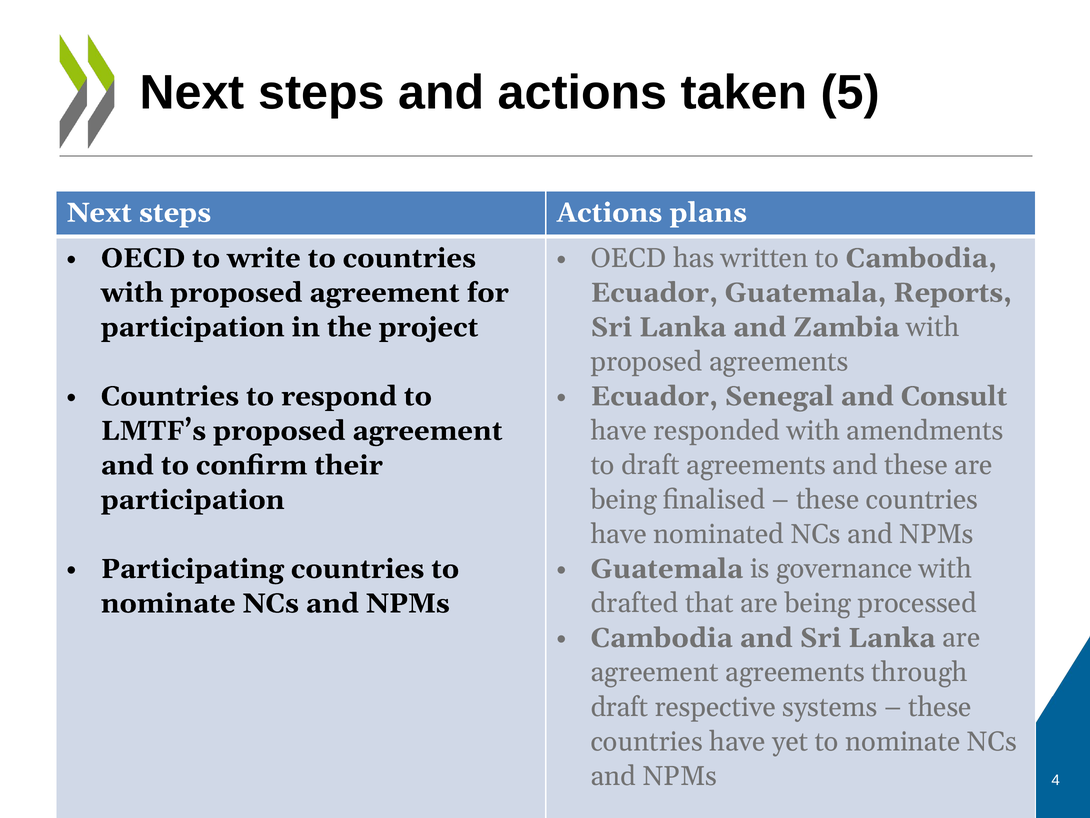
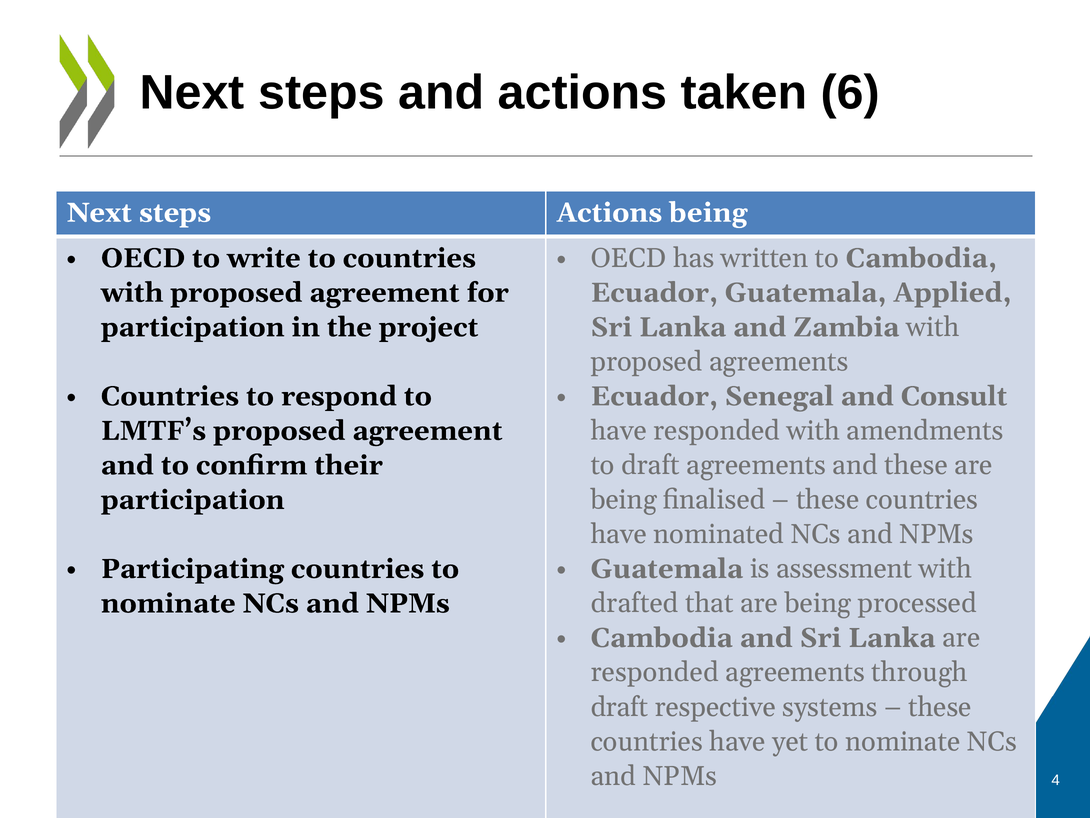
5: 5 -> 6 (850, 93)
Actions plans: plans -> being (708, 213)
Reports: Reports -> Applied (952, 293)
governance: governance -> assessment (844, 569)
agreement: agreement -> responded (655, 672)
